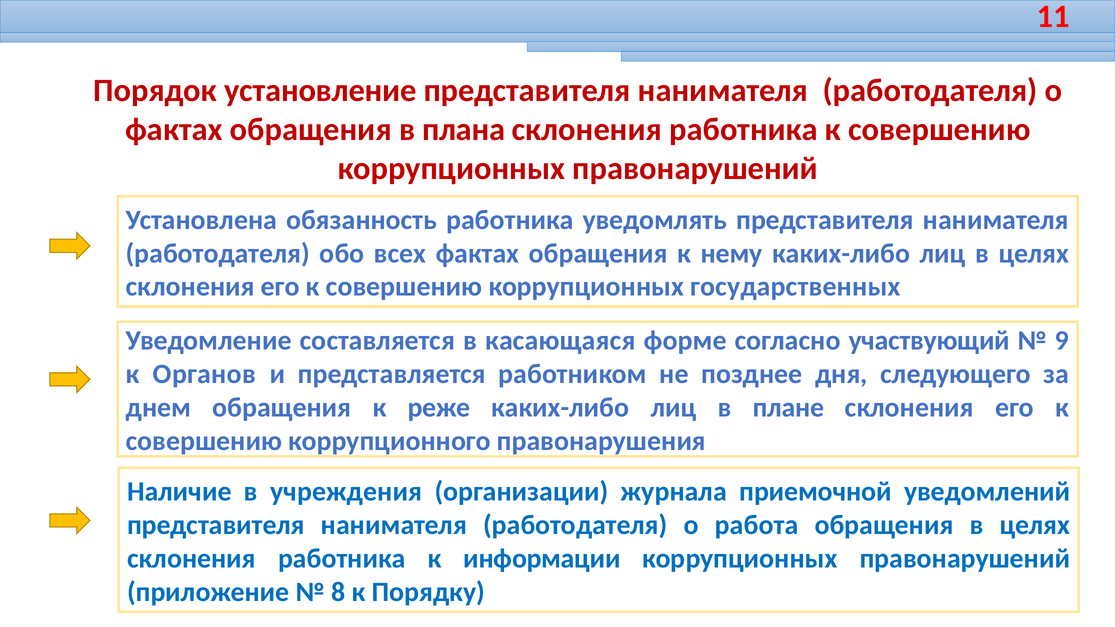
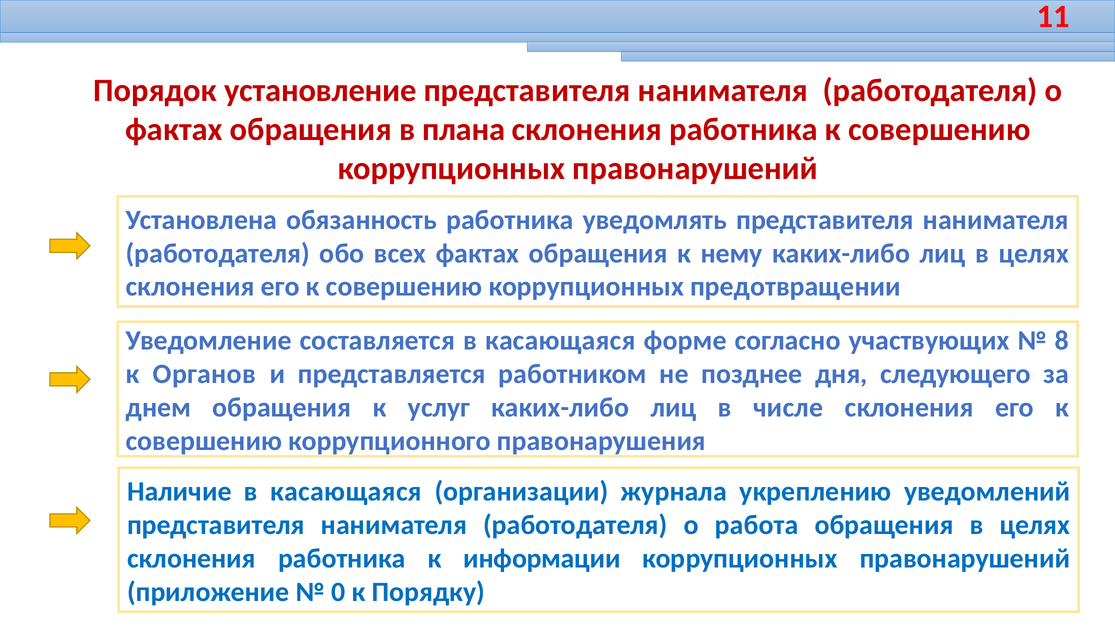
государственных: государственных -> предотвращении (795, 287)
участвующий: участвующий -> участвующих (929, 341)
9: 9 -> 8 (1062, 341)
реже: реже -> услуг (439, 408)
плане: плане -> числе (788, 408)
Наличие в учреждения: учреждения -> касающаяся (346, 492)
приемочной: приемочной -> укреплению (815, 492)
8: 8 -> 0 (338, 592)
